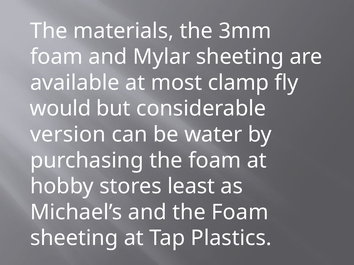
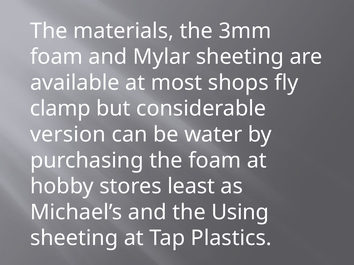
clamp: clamp -> shops (238, 83)
would: would -> clamp (60, 109)
and the Foam: Foam -> Using (240, 213)
